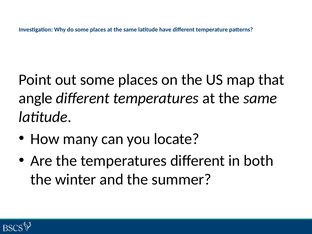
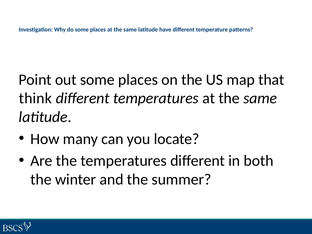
angle: angle -> think (35, 98)
